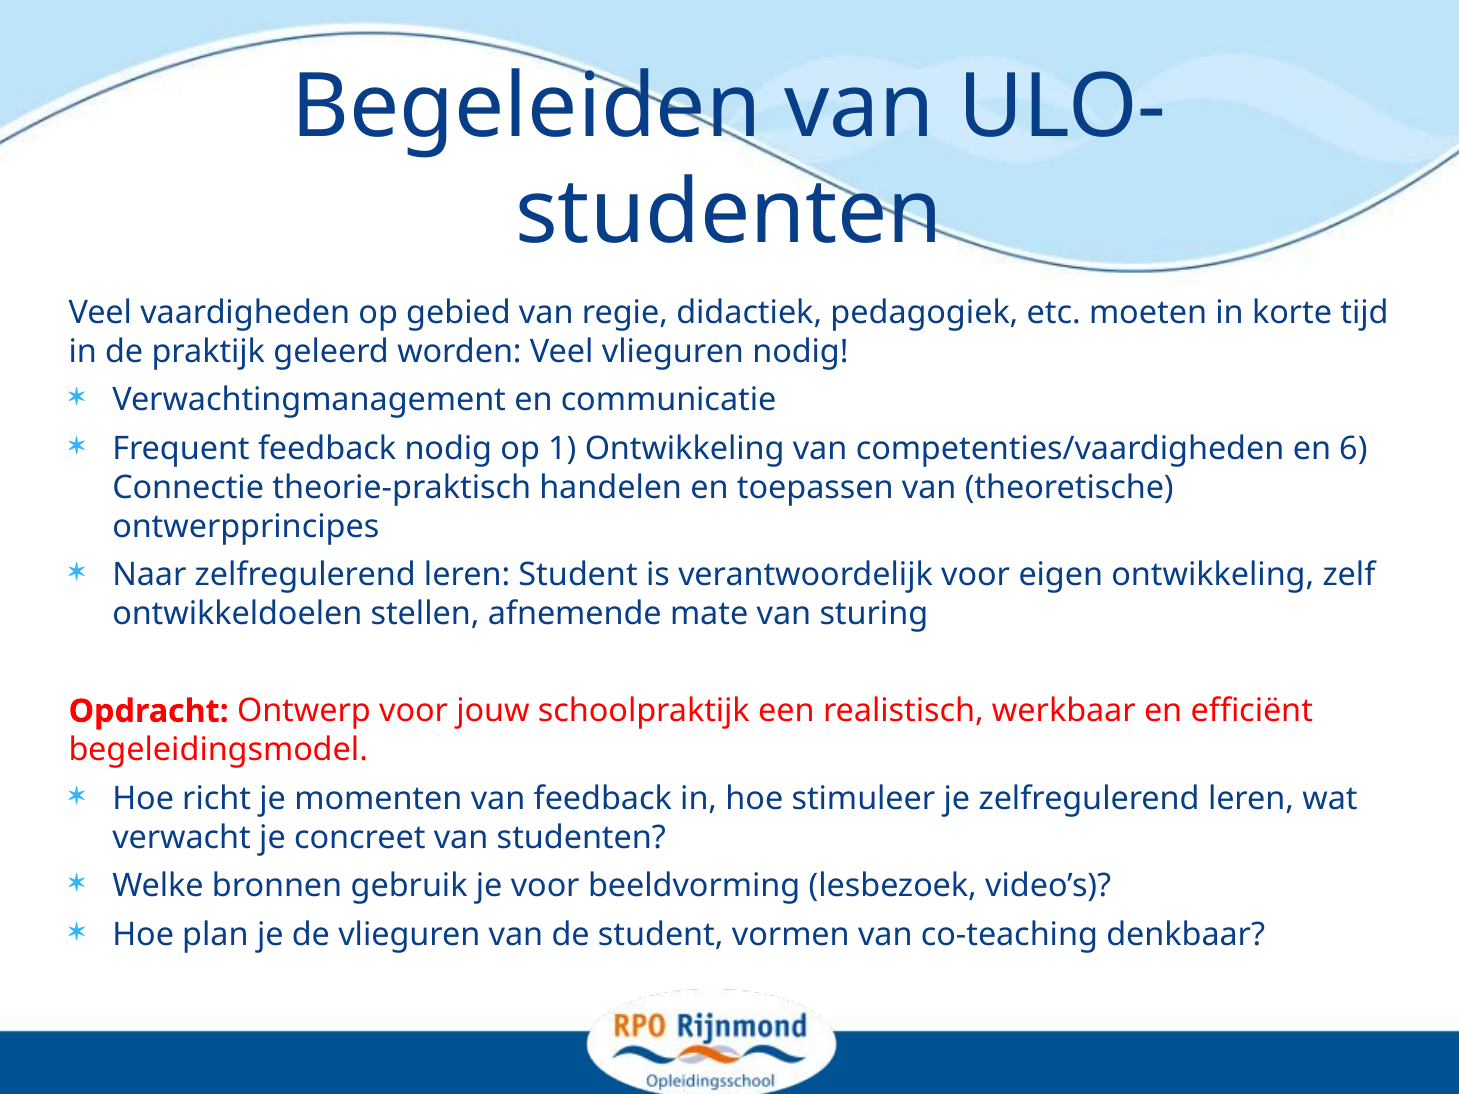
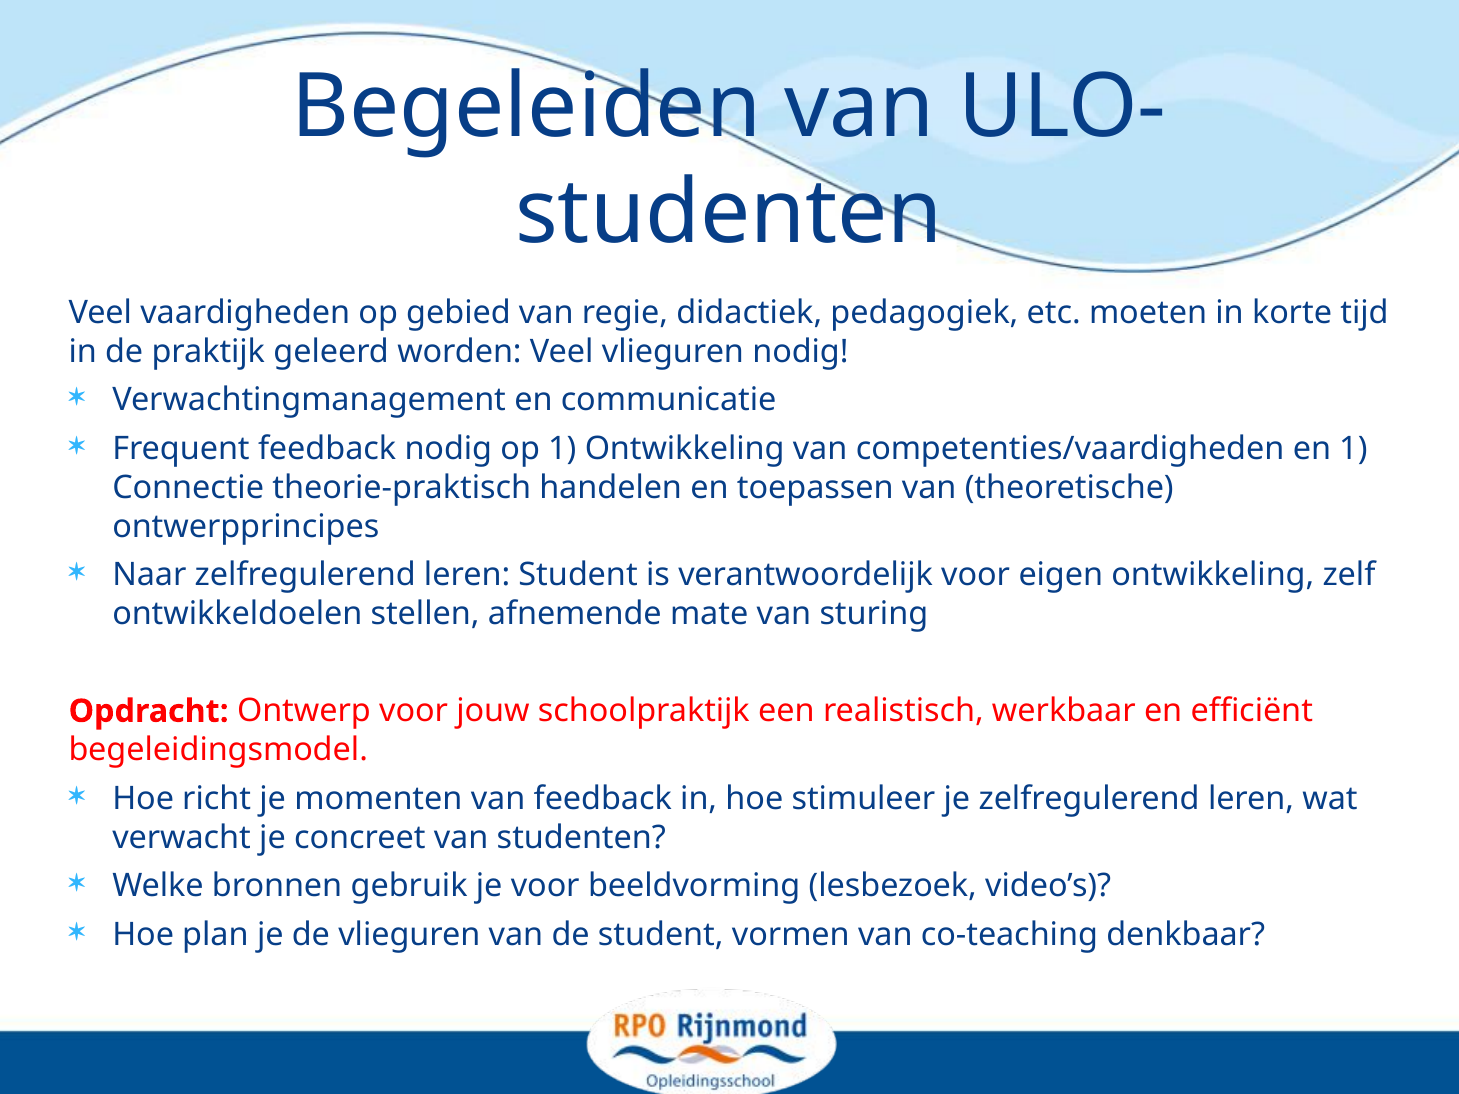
en 6: 6 -> 1 (1353, 449)
